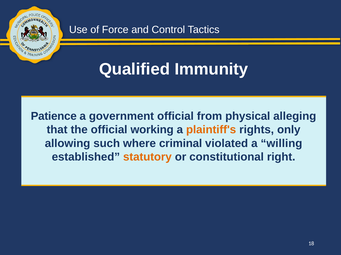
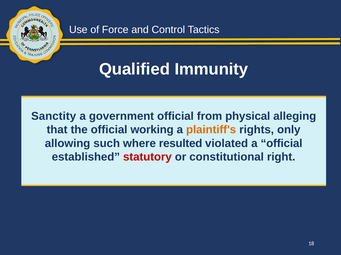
Patience: Patience -> Sanctity (54, 116)
criminal: criminal -> resulted (181, 144)
a willing: willing -> official (282, 144)
statutory colour: orange -> red (147, 157)
